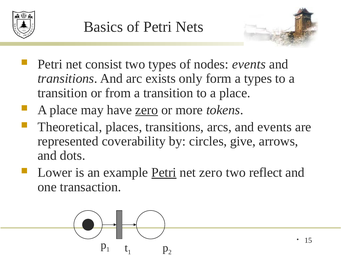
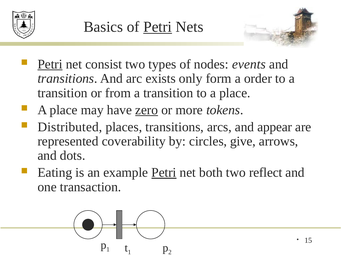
Petri underline: none -> present (158, 27)
Petri underline: none -> present (50, 64)
a types: types -> order (258, 78)
Theoretical: Theoretical -> Distributed (70, 127)
and events: events -> appear (275, 127)
Lower: Lower -> Eating (55, 172)
net zero: zero -> both (211, 172)
